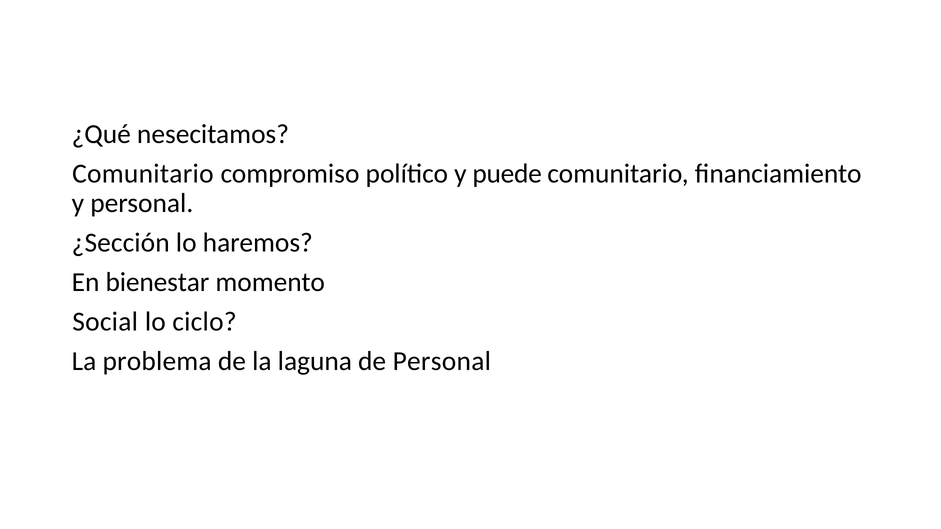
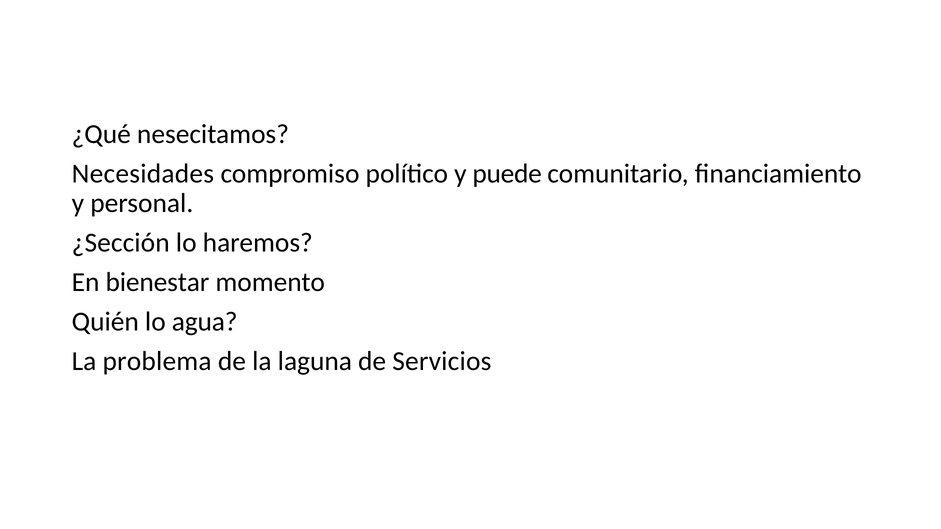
Comunitario: Comunitario -> Necesidades (143, 174)
Social: Social -> Quién (105, 322)
ciclo: ciclo -> agua (205, 322)
de Personal: Personal -> Servicios (442, 361)
